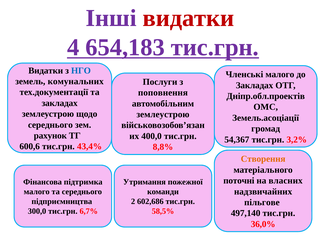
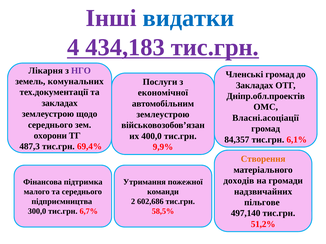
видатки colour: red -> blue (188, 18)
654,183: 654,183 -> 434,183 (125, 47)
Видатки: Видатки -> Лікарня (46, 71)
НГО colour: blue -> purple (81, 71)
Членські малого: малого -> громад (280, 75)
поповнення: поповнення -> економічної (163, 93)
Земель.асоціації: Земель.асоціації -> Власні.асоціації (266, 118)
рахунок: рахунок -> охорони (50, 136)
54,367: 54,367 -> 84,357 (237, 140)
3,2%: 3,2% -> 6,1% (297, 140)
600,6: 600,6 -> 487,3 (30, 147)
43,4%: 43,4% -> 69,4% (90, 147)
8,8%: 8,8% -> 9,9% (163, 147)
поточні: поточні -> доходів (239, 181)
власних: власних -> громади (286, 181)
36,0%: 36,0% -> 51,2% (263, 225)
